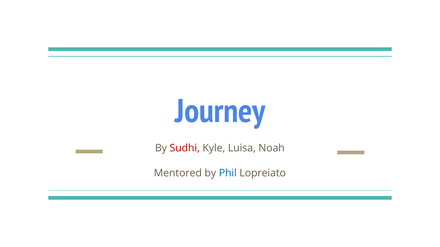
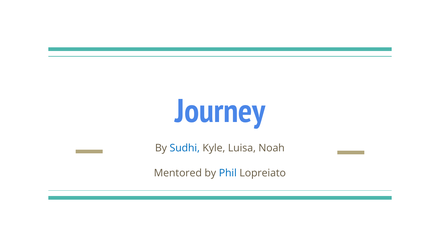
Sudhi colour: red -> blue (185, 149)
